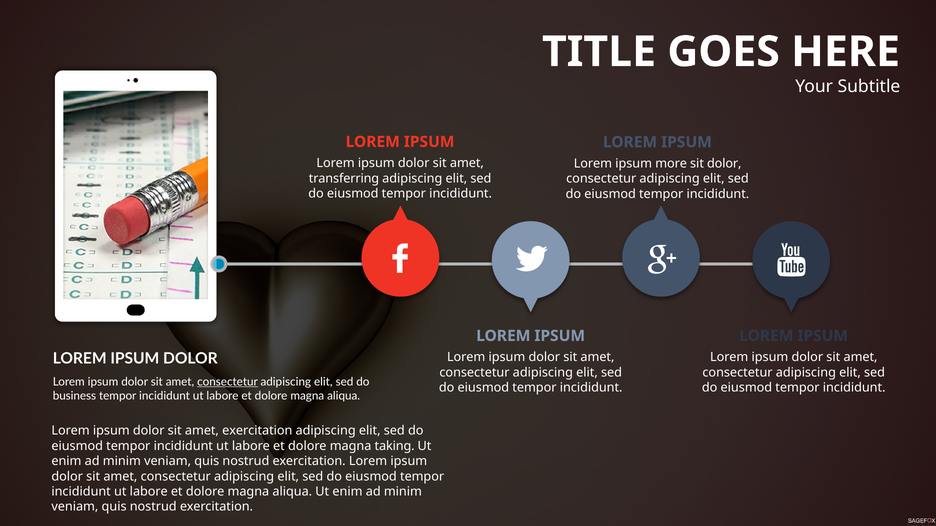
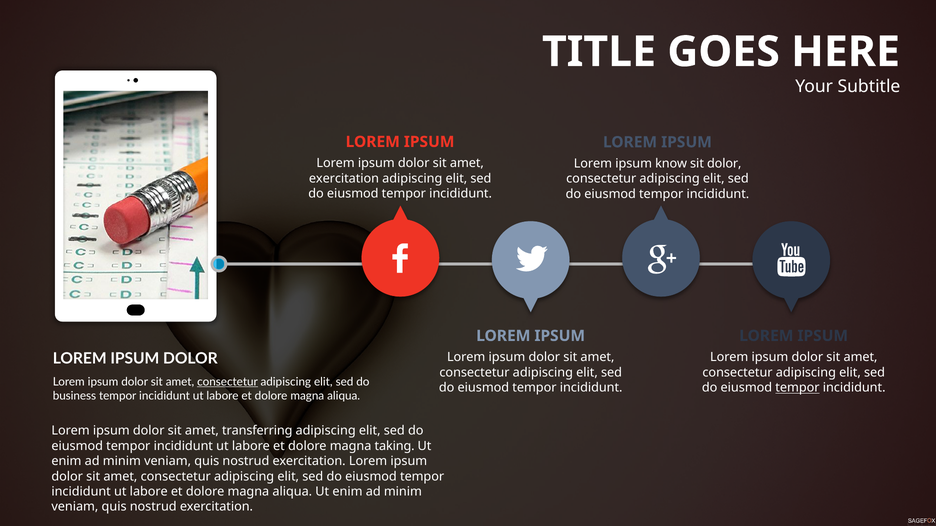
more: more -> know (671, 164)
transferring: transferring -> exercitation (344, 179)
tempor underline: none -> present (797, 388)
amet exercitation: exercitation -> transferring (257, 431)
